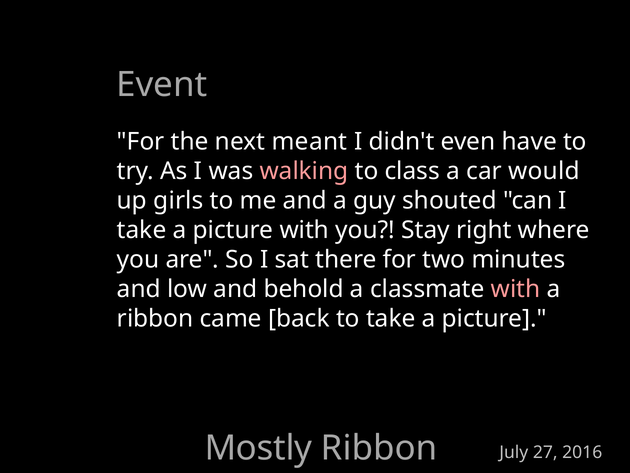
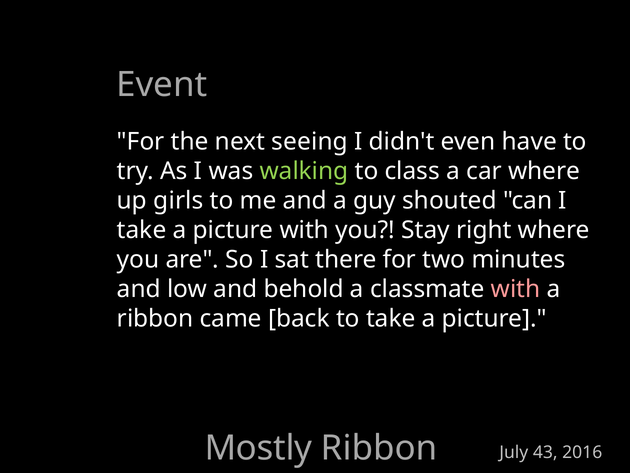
meant: meant -> seeing (310, 142)
walking colour: pink -> light green (304, 171)
car would: would -> where (544, 171)
27: 27 -> 43 (545, 452)
